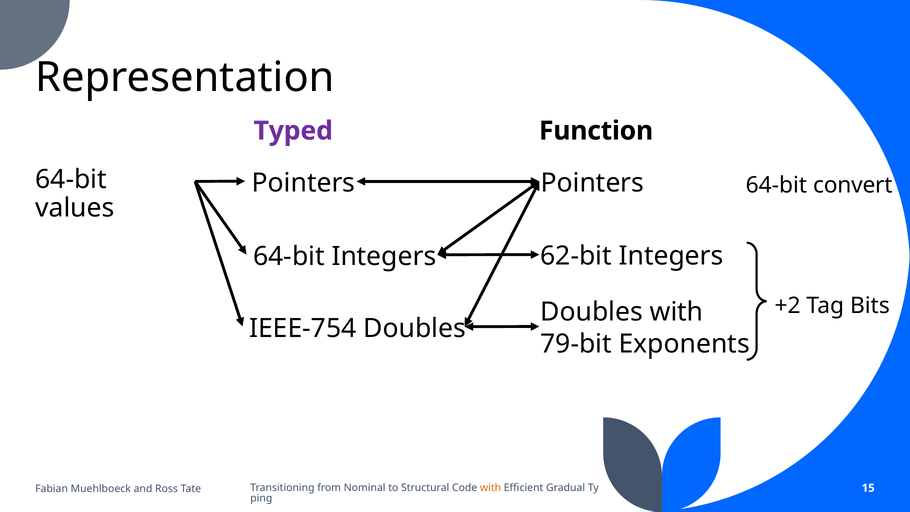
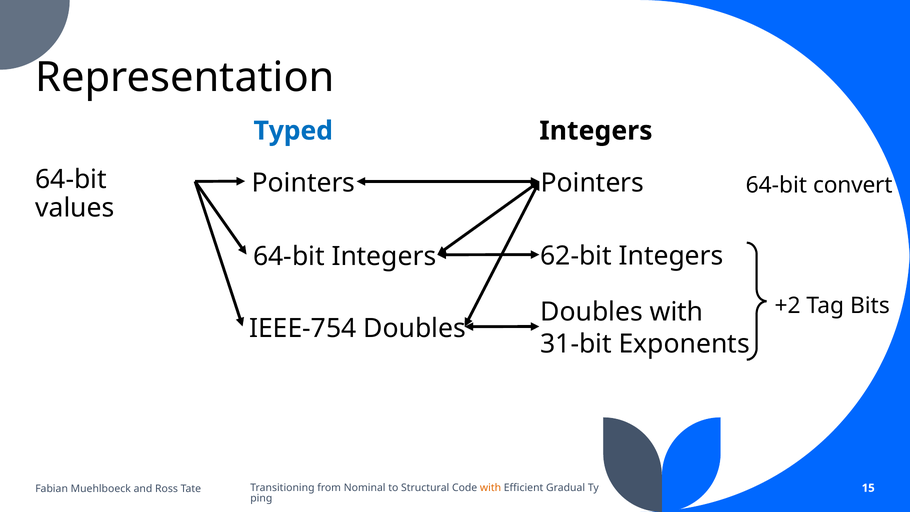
Typed colour: purple -> blue (293, 131)
Function: Function -> Integers (596, 131)
79-bit: 79-bit -> 31-bit (576, 344)
